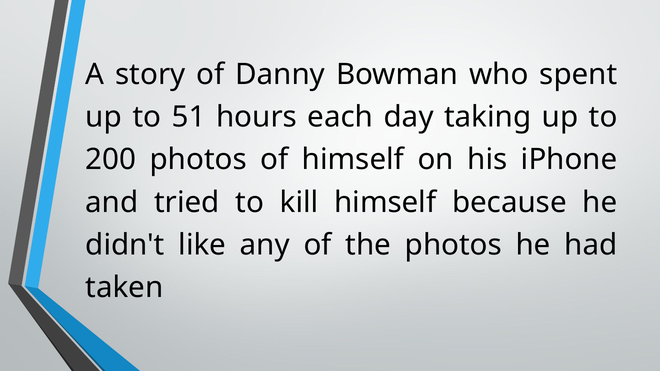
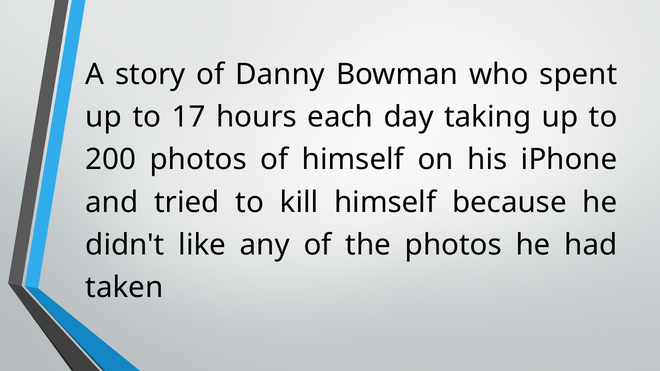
51: 51 -> 17 (189, 117)
